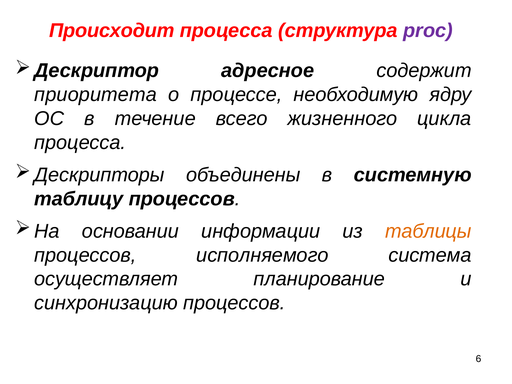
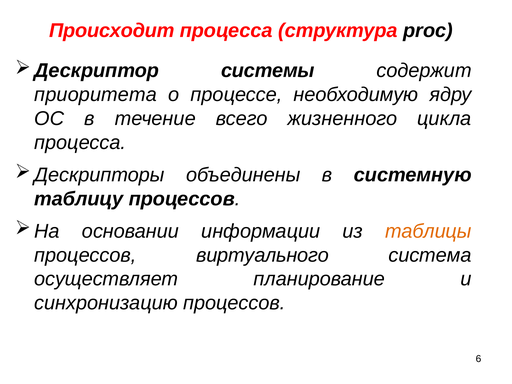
proc colour: purple -> black (428, 30)
адресное: адресное -> системы (268, 71)
исполняемого: исполняемого -> виртуального (263, 255)
